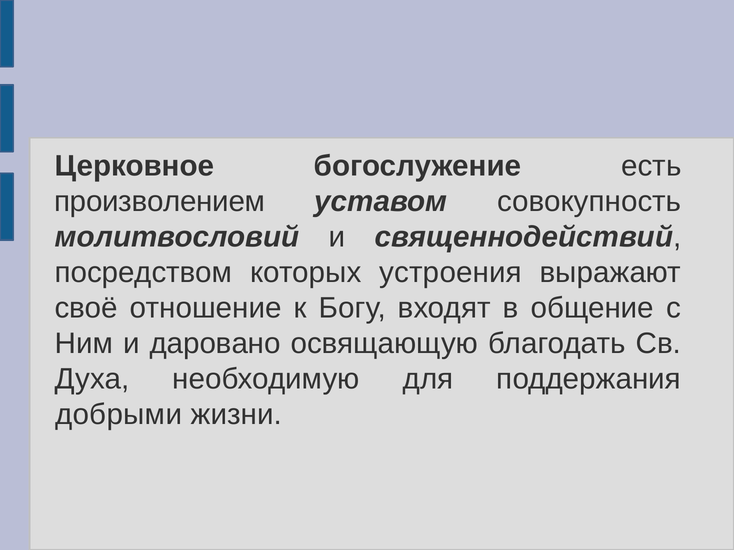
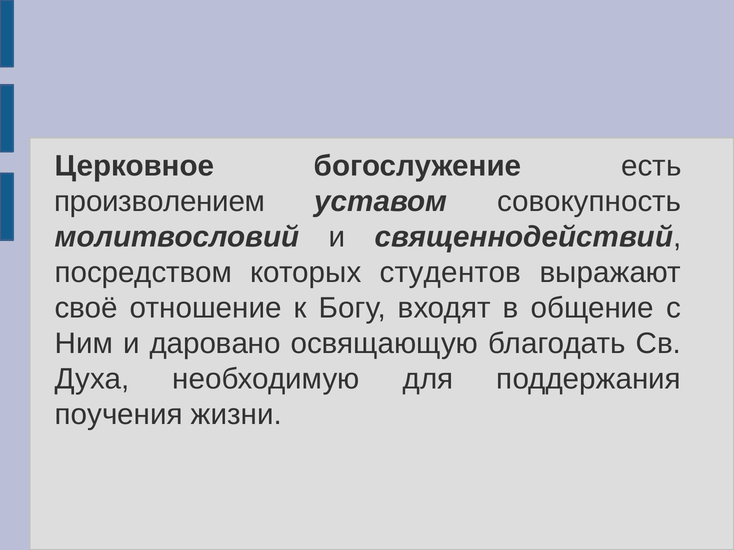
устроения: устроения -> студентов (451, 273)
добрыми: добрыми -> поучения (119, 415)
